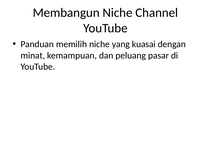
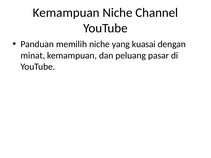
Membangun: Membangun -> Kemampuan (66, 13)
